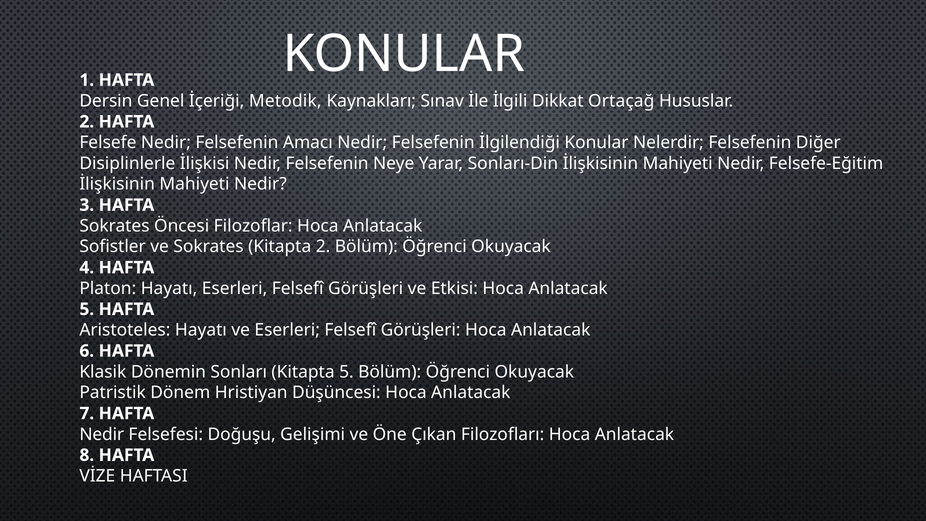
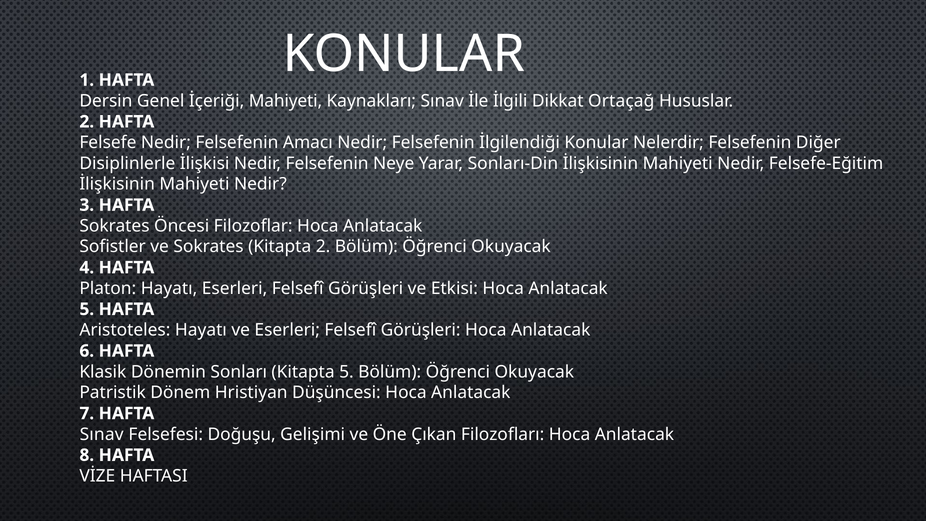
İçeriği Metodik: Metodik -> Mahiyeti (285, 101)
Nedir: Nedir -> Sınav (102, 434)
